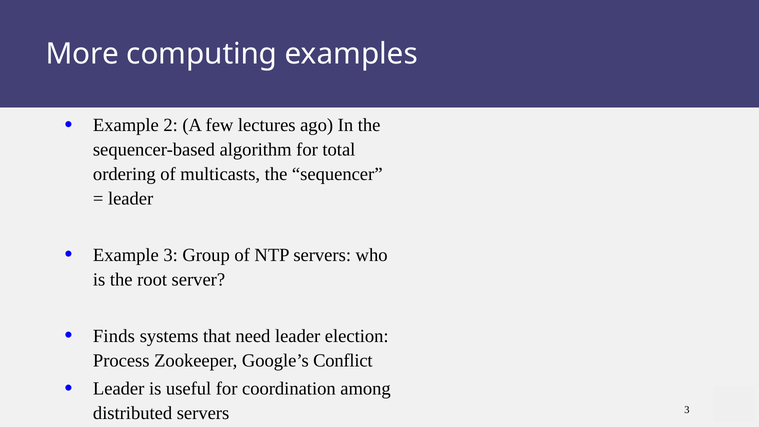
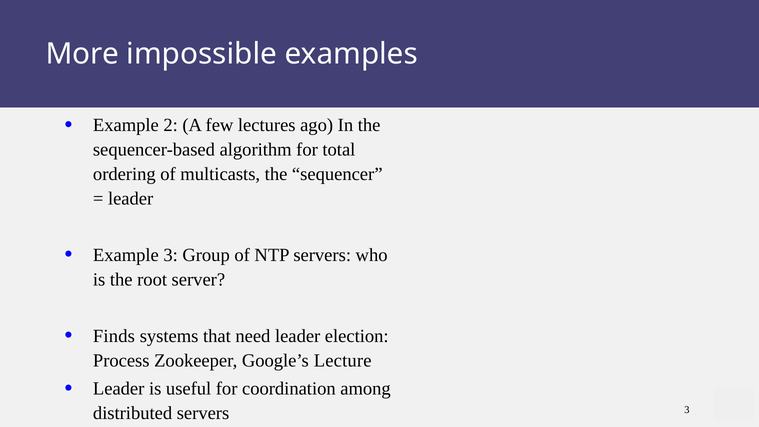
computing: computing -> impossible (202, 54)
Conflict: Conflict -> Lecture (343, 361)
